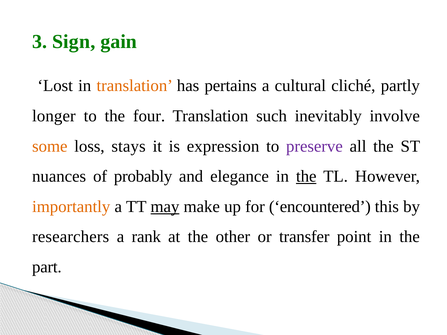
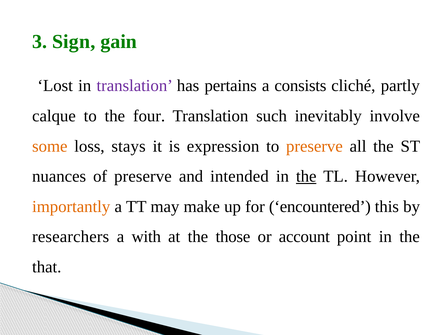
translation colour: orange -> purple (135, 86)
cultural: cultural -> consists (300, 86)
longer: longer -> calque (54, 116)
preserve colour: purple -> orange (314, 146)
of probably: probably -> preserve (143, 176)
elegance: elegance -> intended (239, 176)
may underline: present -> none (165, 207)
rank: rank -> with (146, 237)
other: other -> those (233, 237)
transfer: transfer -> account (304, 237)
part: part -> that (47, 267)
